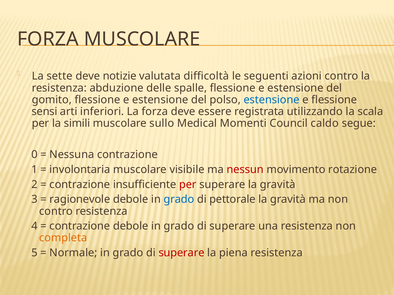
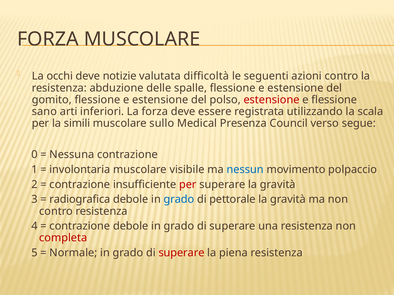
sette: sette -> occhi (60, 76)
estensione colour: blue -> red (272, 100)
sensi: sensi -> sano (44, 112)
Momenti: Momenti -> Presenza (243, 124)
caldo: caldo -> verso (325, 124)
nessun colour: red -> blue (245, 170)
rotazione: rotazione -> polpaccio (353, 170)
ragionevole: ragionevole -> radiografica (80, 200)
completa colour: orange -> red (63, 238)
